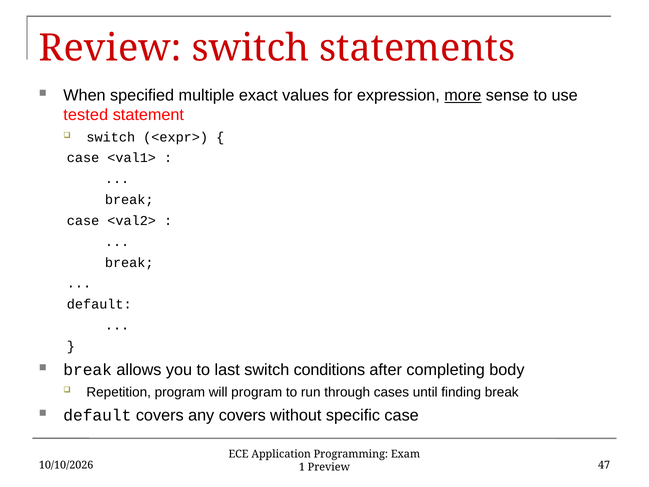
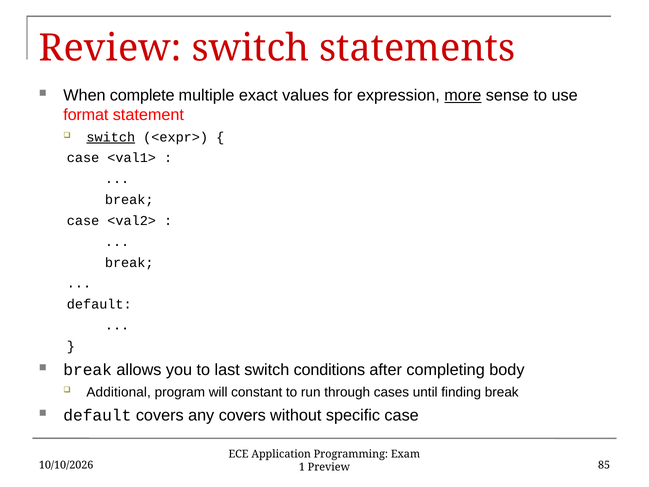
specified: specified -> complete (142, 95)
tested: tested -> format (86, 115)
switch underline: none -> present (111, 137)
Repetition: Repetition -> Additional (119, 392)
will program: program -> constant (257, 392)
47: 47 -> 85 (604, 465)
